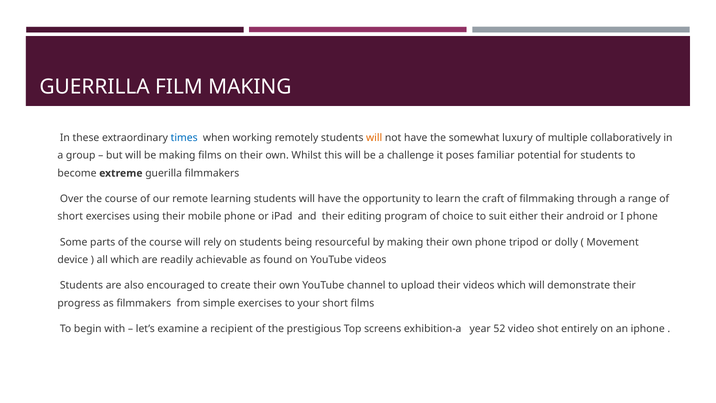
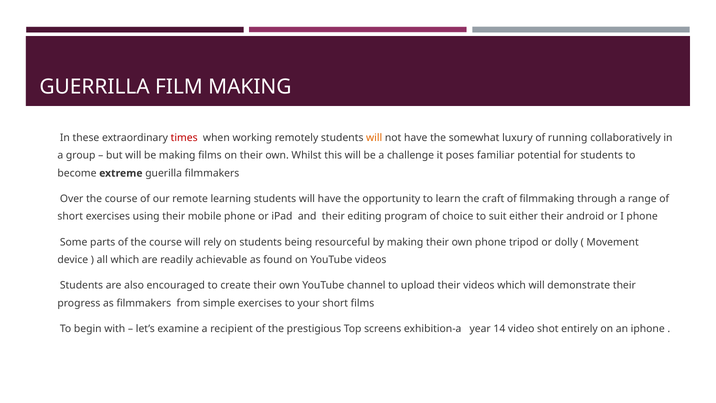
times colour: blue -> red (184, 138)
multiple: multiple -> running (568, 138)
52: 52 -> 14 (499, 328)
